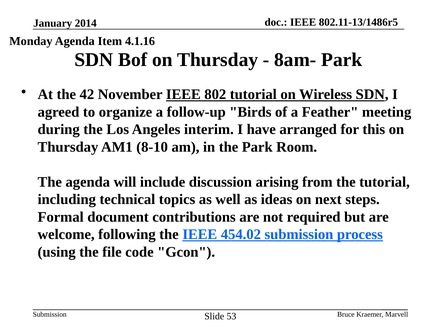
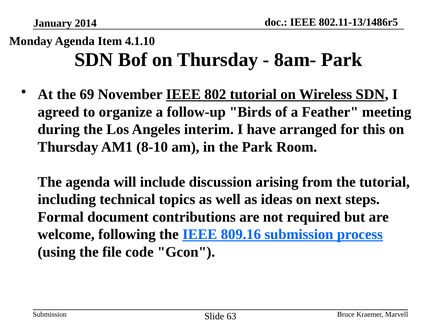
4.1.16: 4.1.16 -> 4.1.10 (140, 41)
42: 42 -> 69 (87, 94)
454.02: 454.02 -> 809.16 (241, 234)
53: 53 -> 63 (231, 316)
